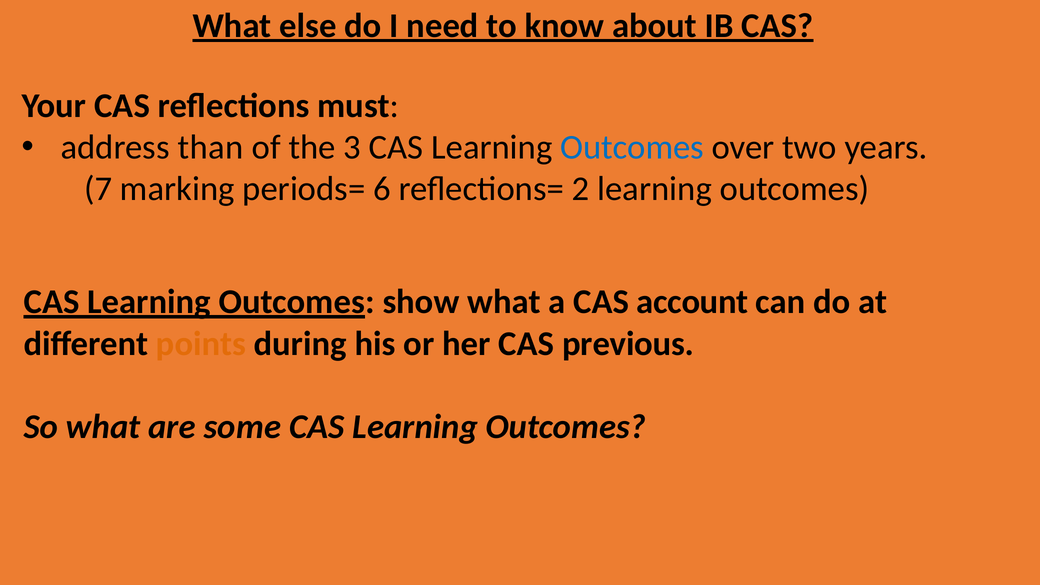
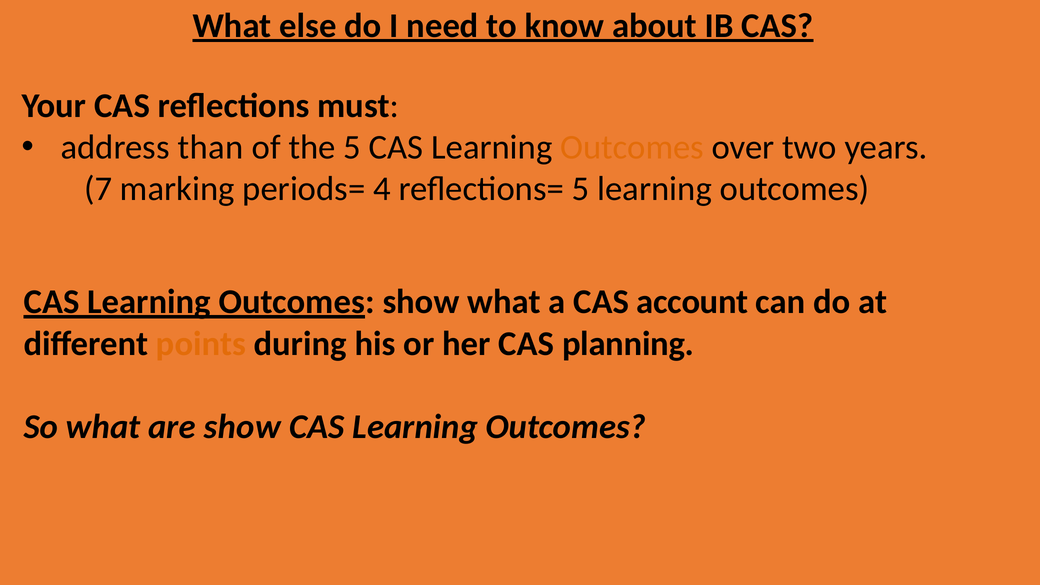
the 3: 3 -> 5 (352, 147)
Outcomes colour: blue -> orange (632, 147)
6: 6 -> 4 (382, 189)
reflections= 2: 2 -> 5 (581, 189)
previous: previous -> planning (628, 344)
are some: some -> show (242, 427)
